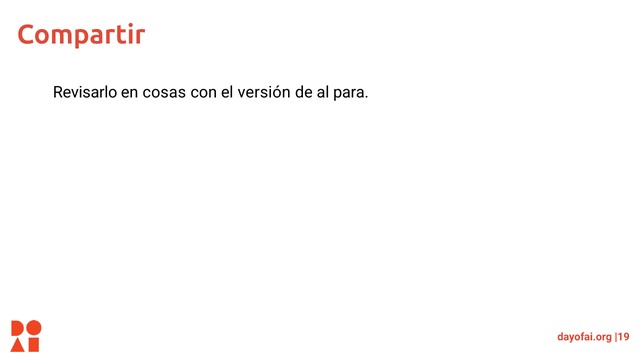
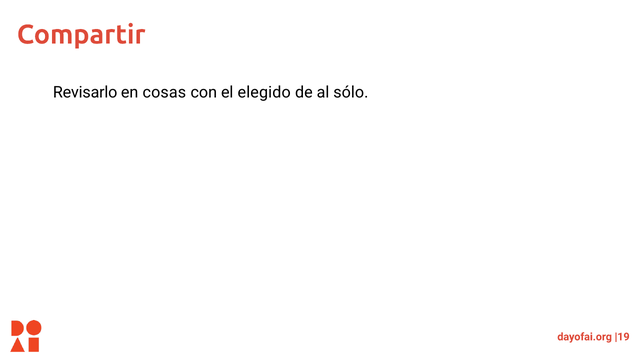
versión: versión -> elegido (264, 92)
para: para -> sólo (351, 92)
